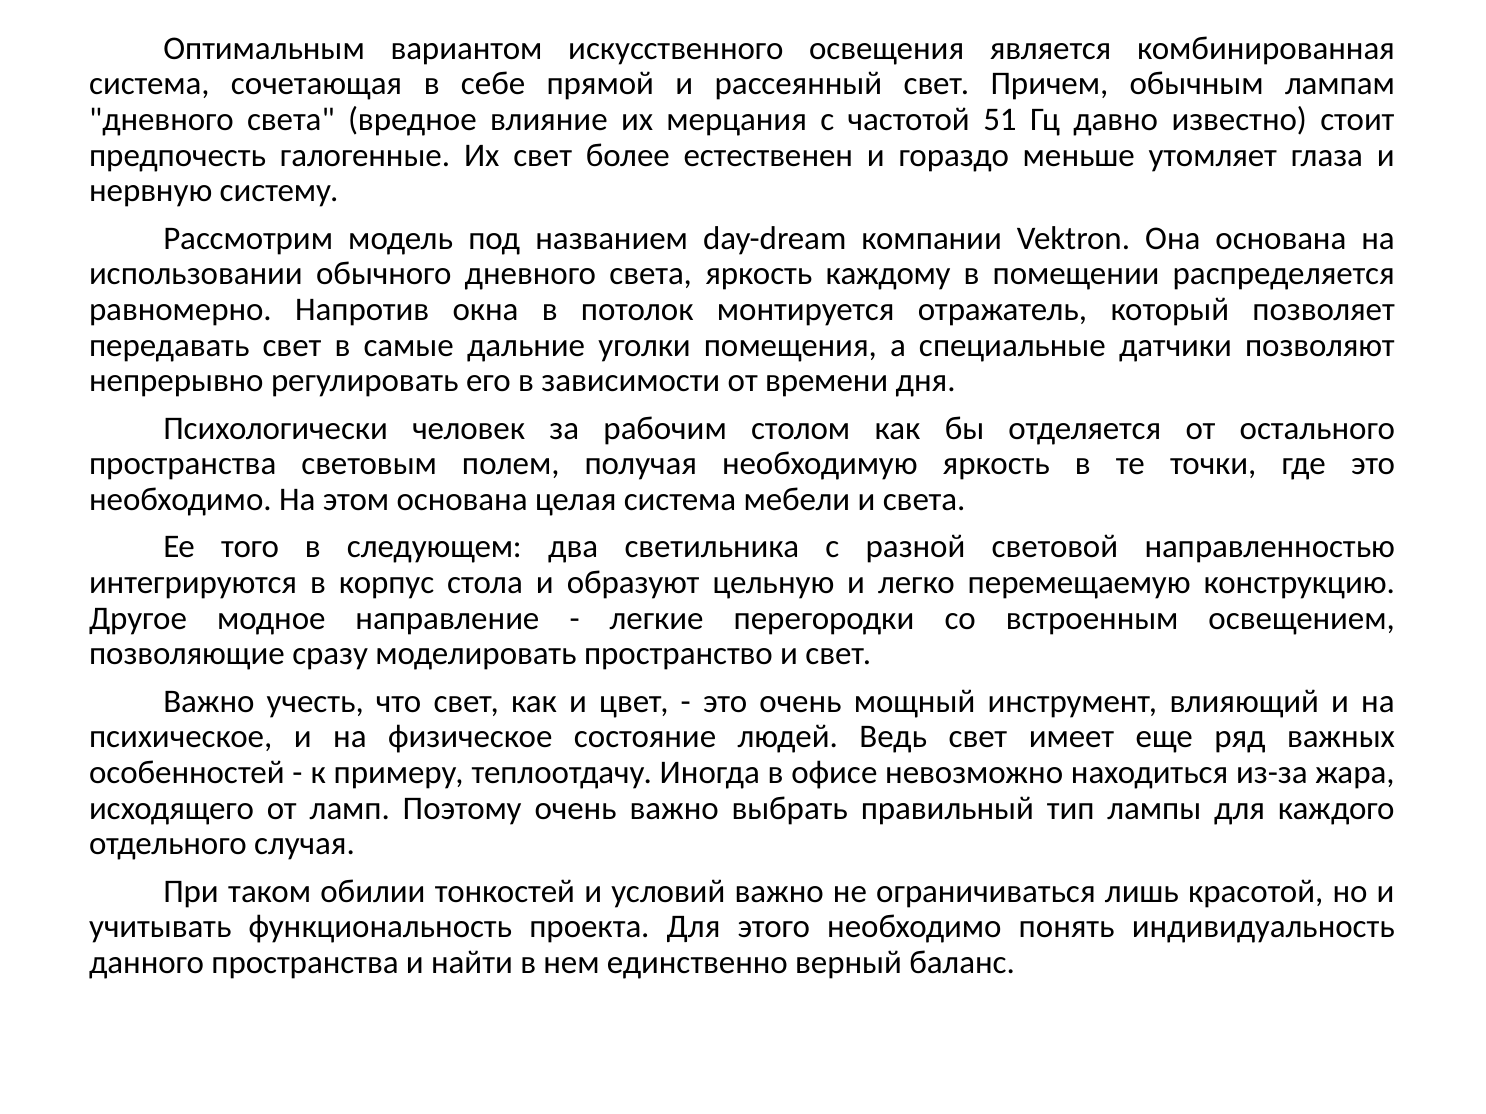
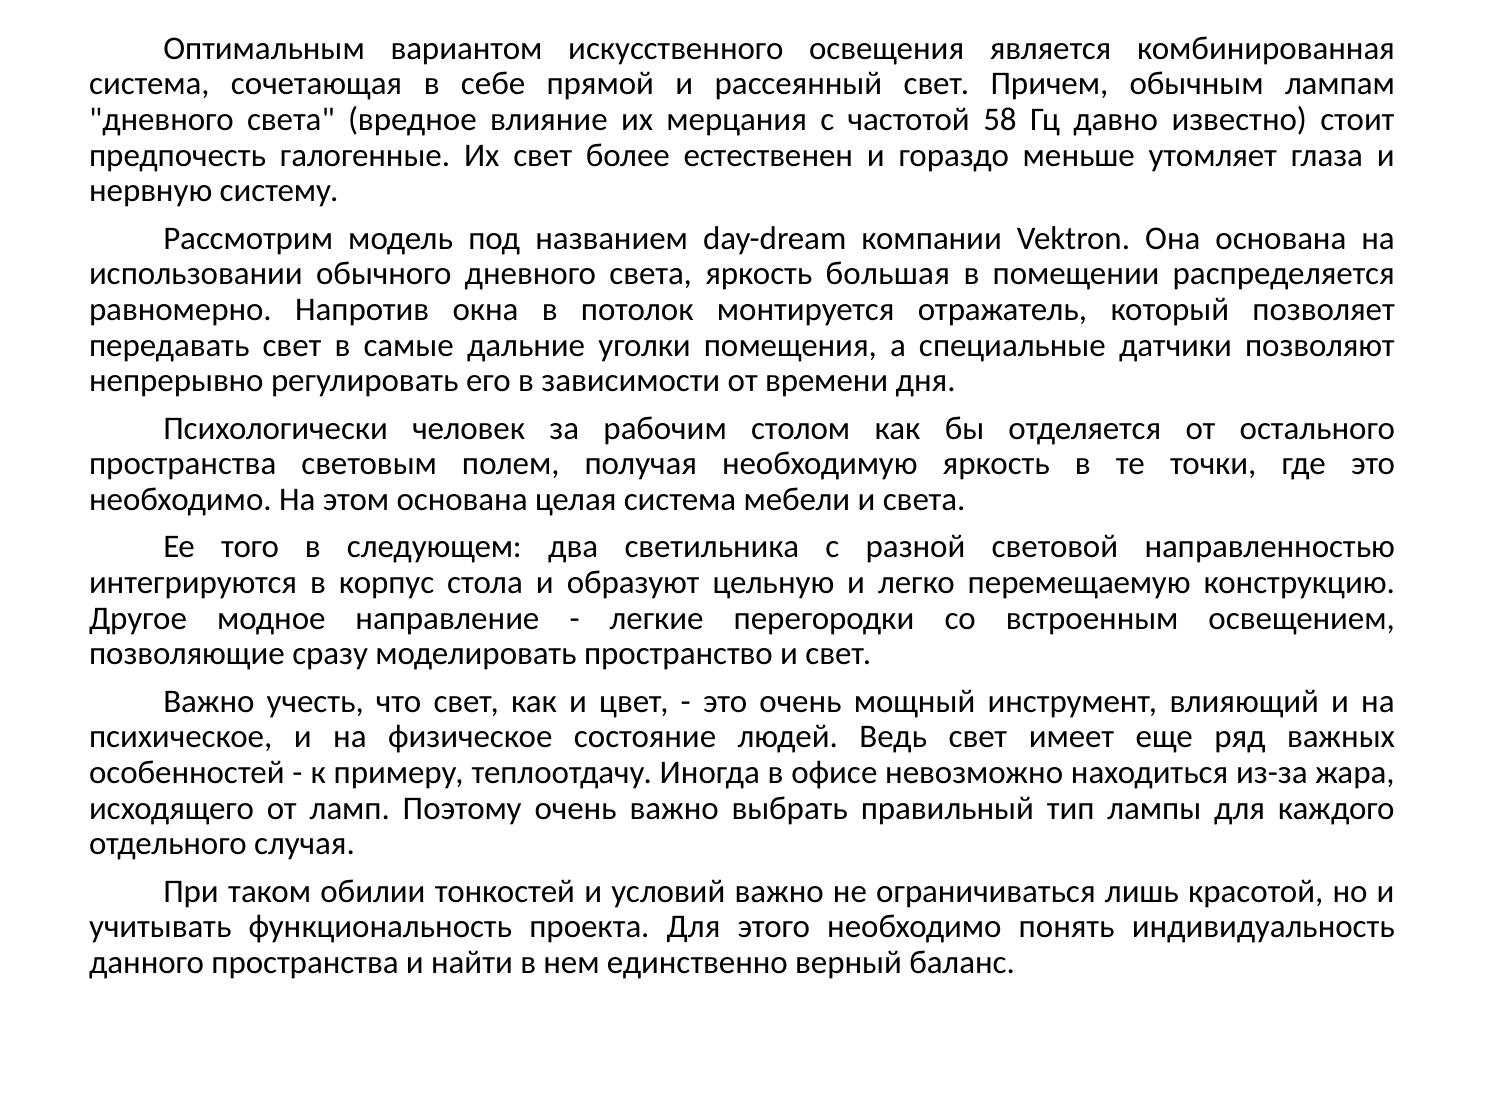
51: 51 -> 58 (1000, 120)
каждому: каждому -> большая (888, 274)
